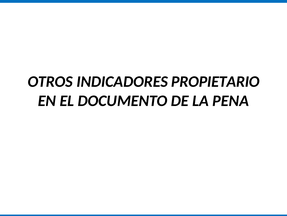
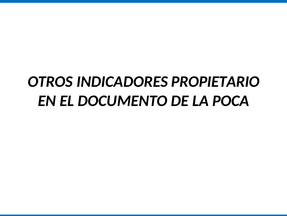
PENA: PENA -> POCA (231, 100)
